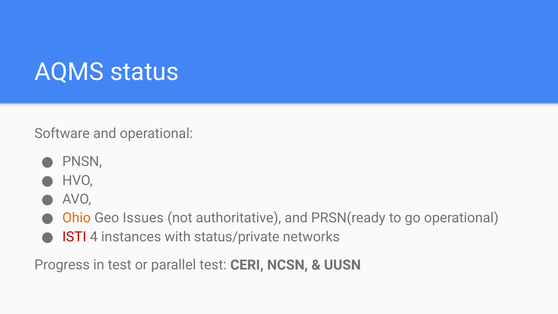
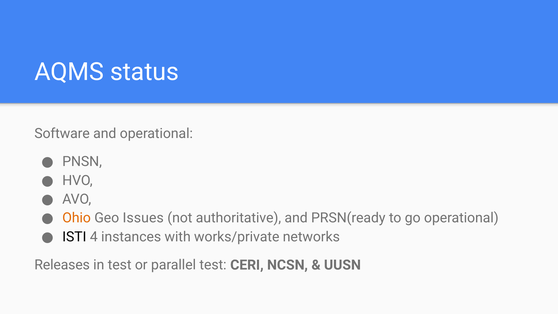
ISTI colour: red -> black (74, 237)
status/private: status/private -> works/private (237, 237)
Progress: Progress -> Releases (62, 265)
